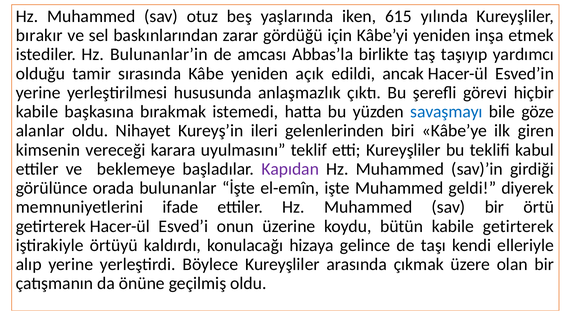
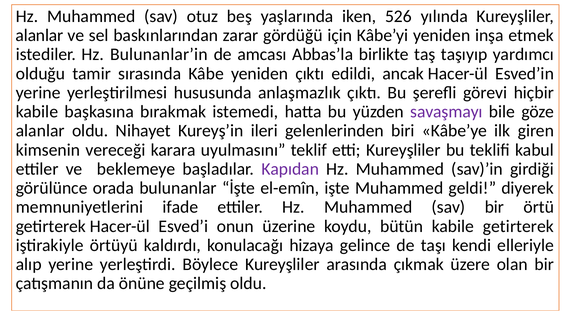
615: 615 -> 526 (398, 16)
bırakır: bırakır -> alanlar (39, 35)
yeniden açık: açık -> çıktı (310, 74)
savaşmayı colour: blue -> purple (446, 112)
